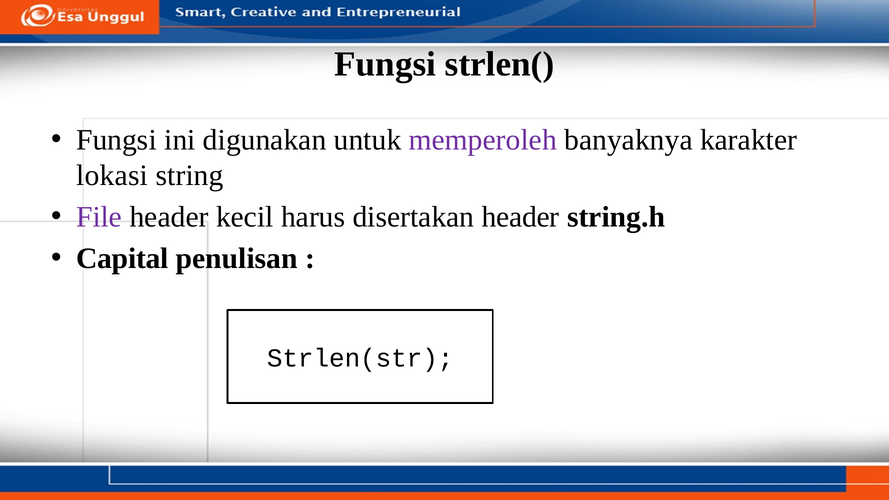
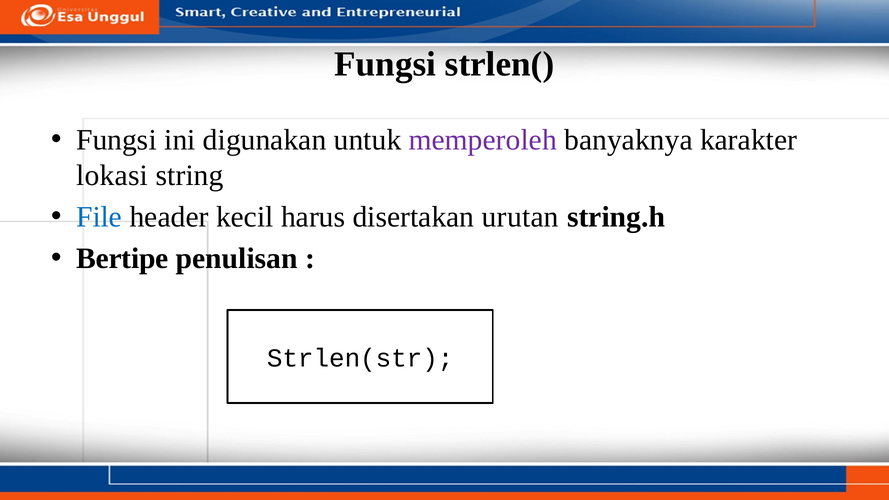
File colour: purple -> blue (99, 217)
disertakan header: header -> urutan (520, 217)
Capital: Capital -> Bertipe (122, 259)
